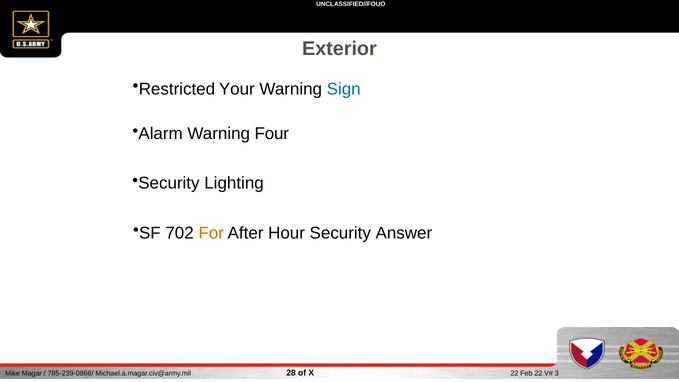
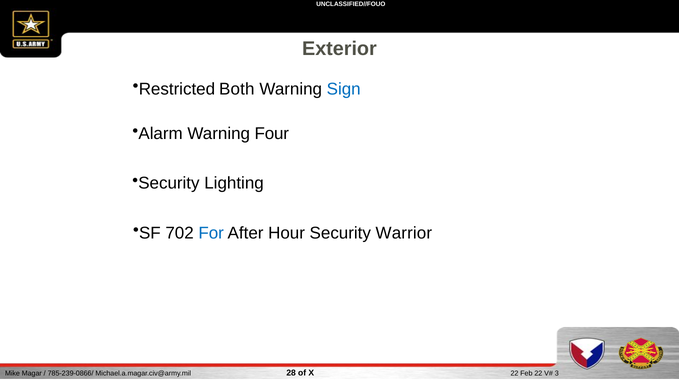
Your: Your -> Both (237, 89)
For colour: orange -> blue (211, 233)
Answer: Answer -> Warrior (404, 233)
